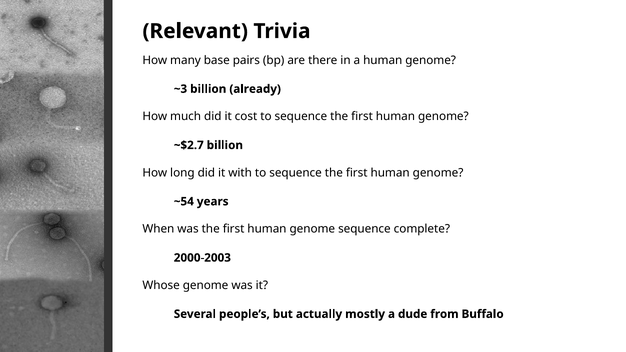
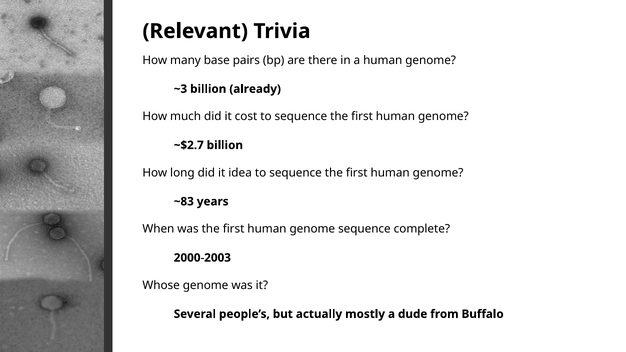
with: with -> idea (240, 173)
~54: ~54 -> ~83 (184, 202)
